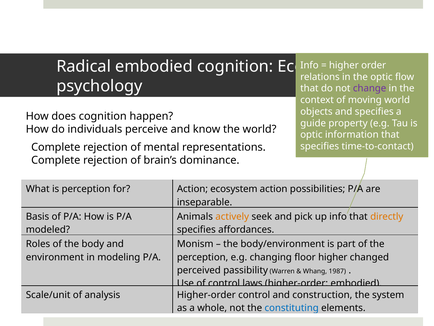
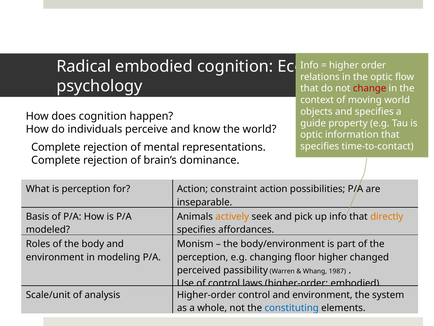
change colour: purple -> red (370, 88)
ecosystem: ecosystem -> constraint (234, 189)
control and construction: construction -> environment (322, 294)
